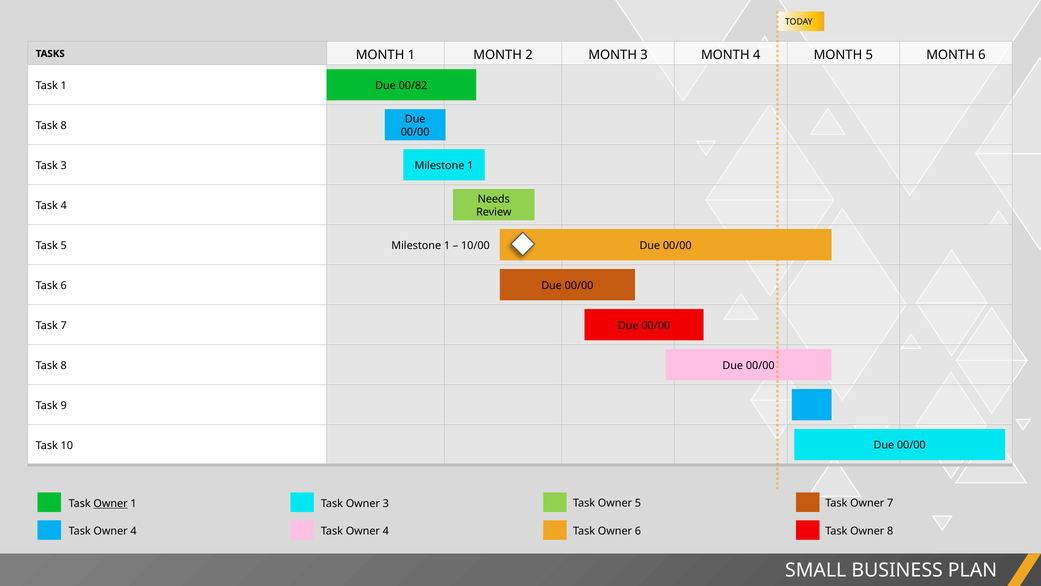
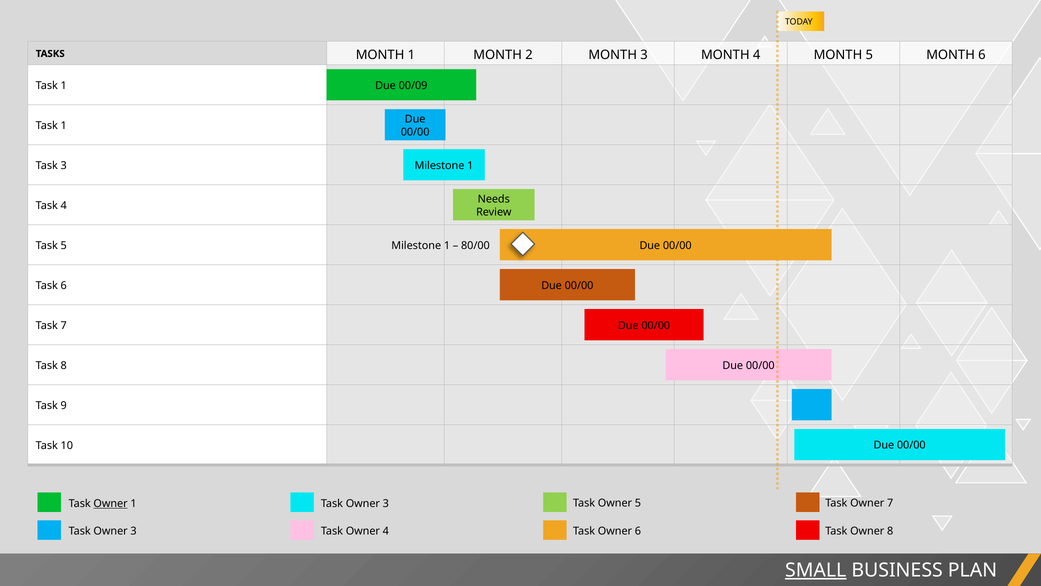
00/82: 00/82 -> 00/09 (413, 85)
8: 8 -> 1 (64, 125)
10/00: 10/00 -> 80/00 (475, 245)
4: 4 -> 3 (134, 531)
SMALL underline: none -> present (816, 570)
